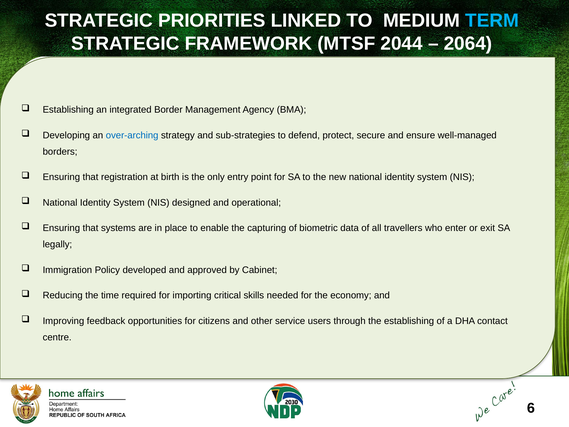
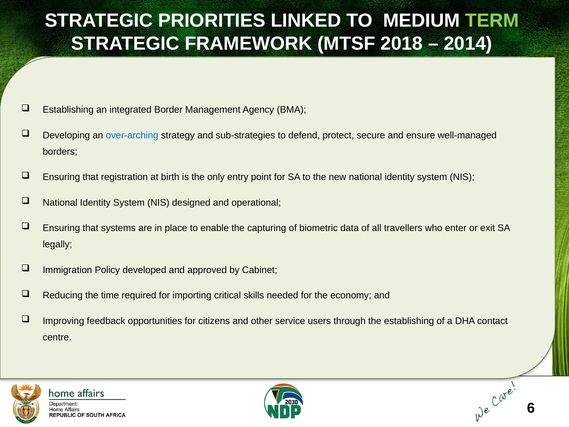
TERM colour: light blue -> light green (492, 21)
2044: 2044 -> 2018 (402, 43)
2064: 2064 -> 2014 (468, 43)
